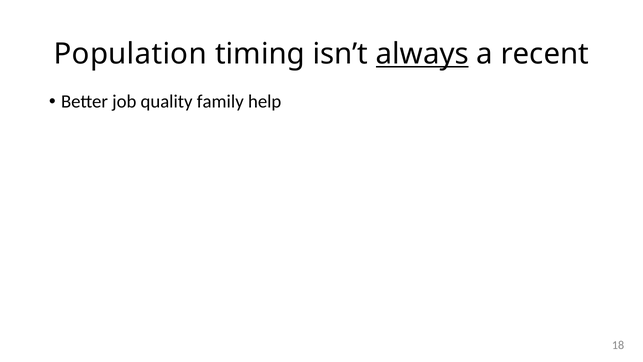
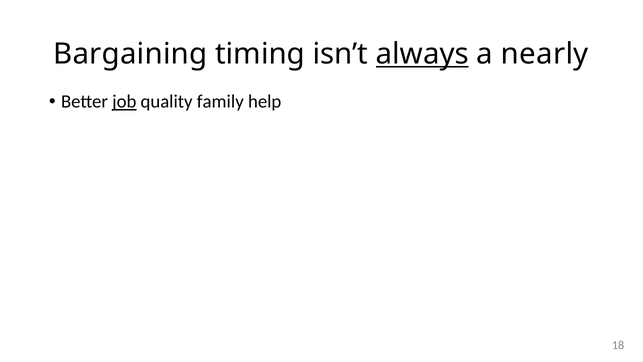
Population: Population -> Bargaining (130, 54)
recent: recent -> nearly (545, 54)
job underline: none -> present (124, 102)
